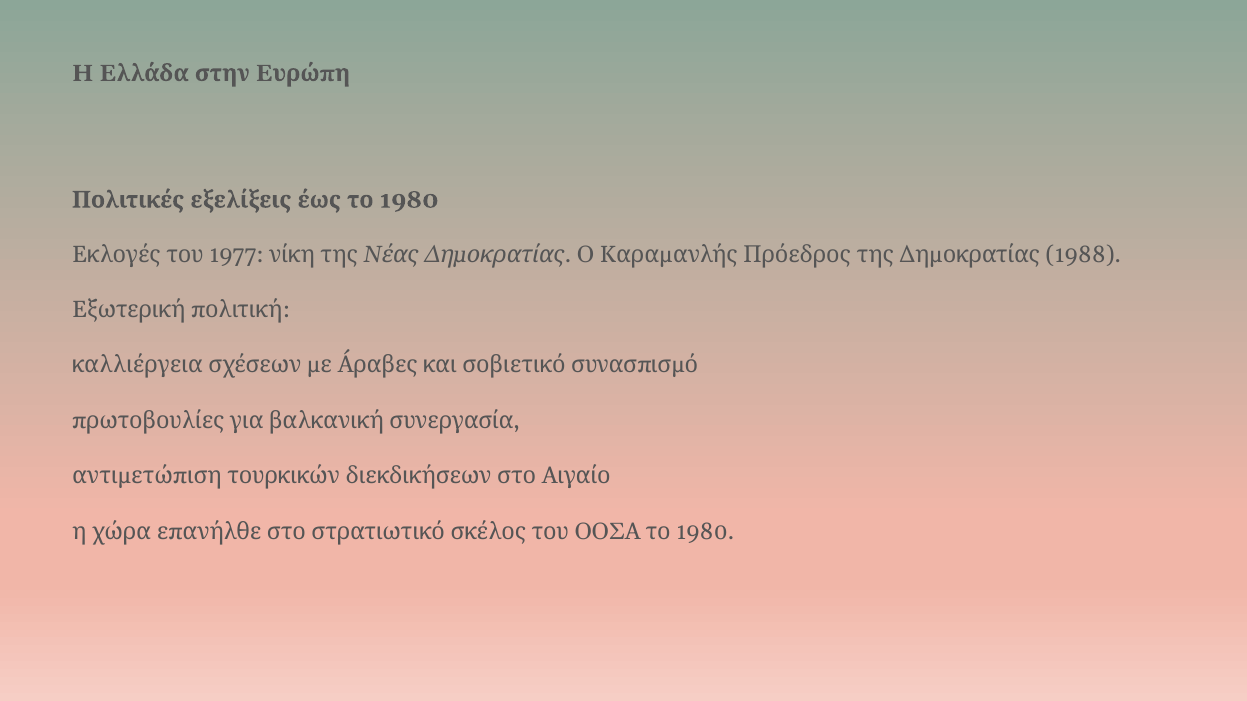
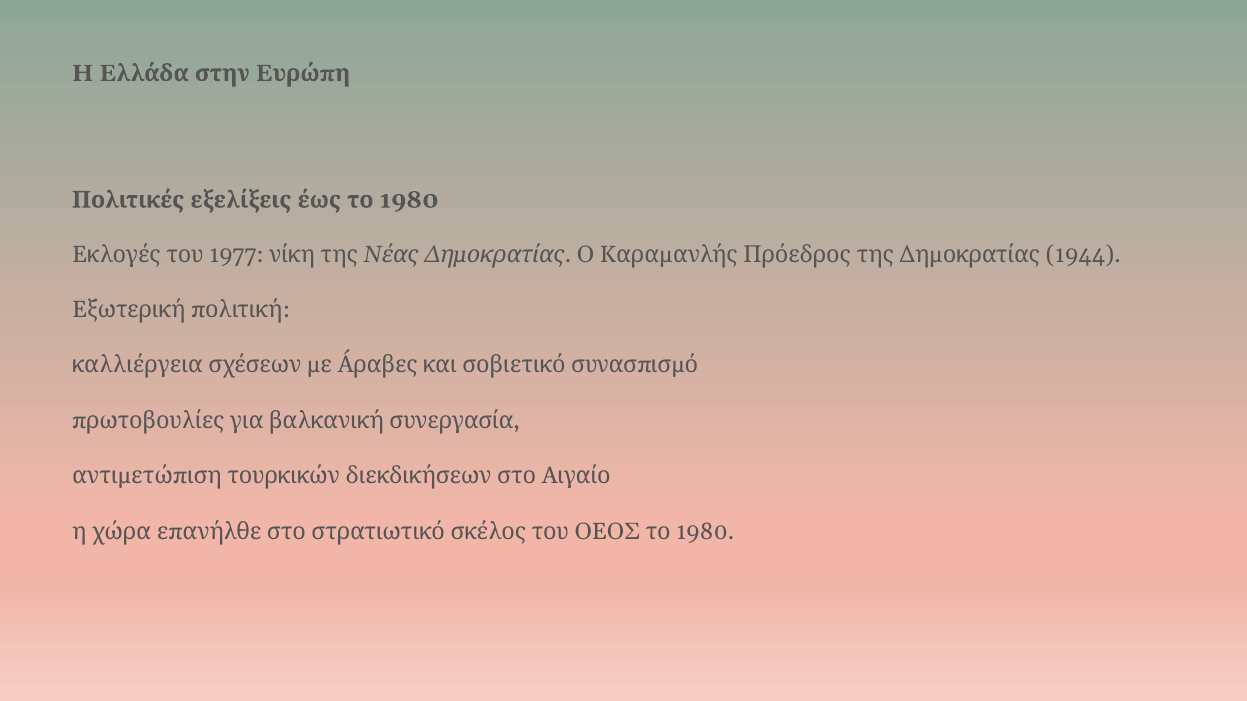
1988: 1988 -> 1944 (1083, 255)
ΟΟΣΑ: ΟΟΣΑ -> ΟΕΟΣ (608, 532)
